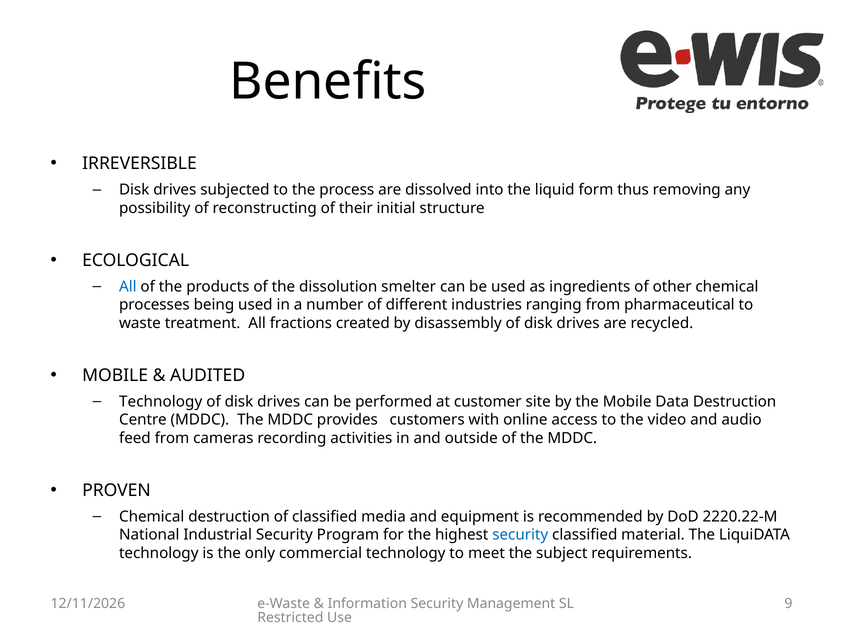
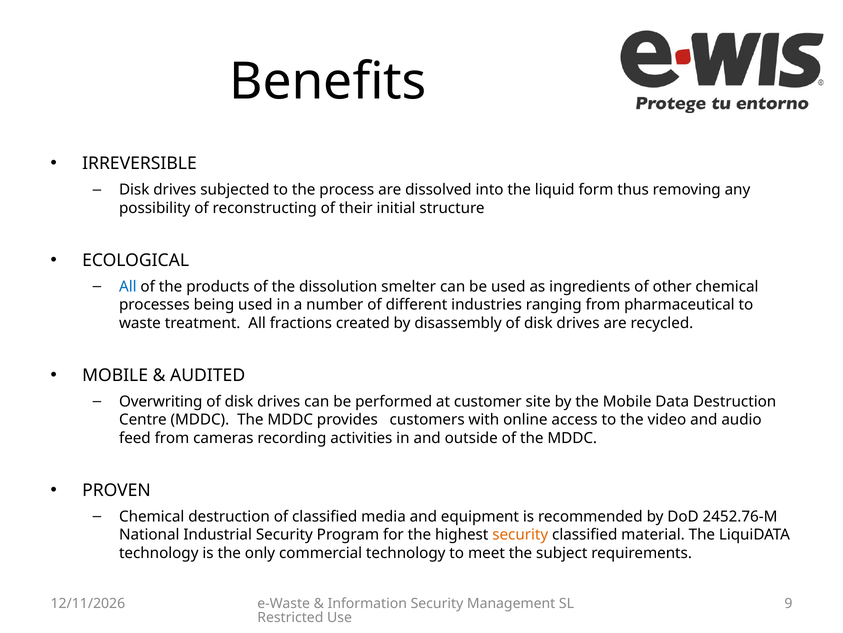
Technology: Technology -> Overwriting (161, 401)
2220.22-M: 2220.22-M -> 2452.76-M (740, 516)
security colour: blue -> orange (520, 534)
